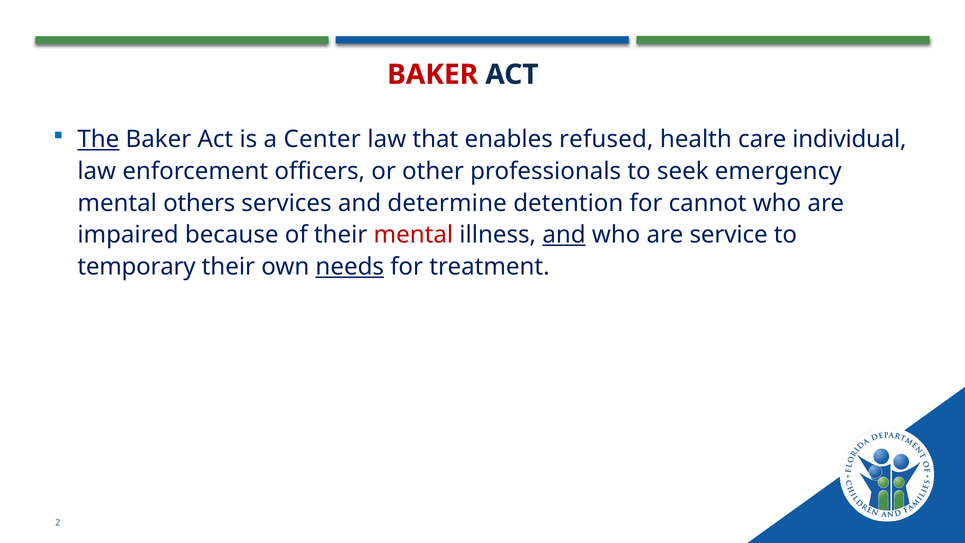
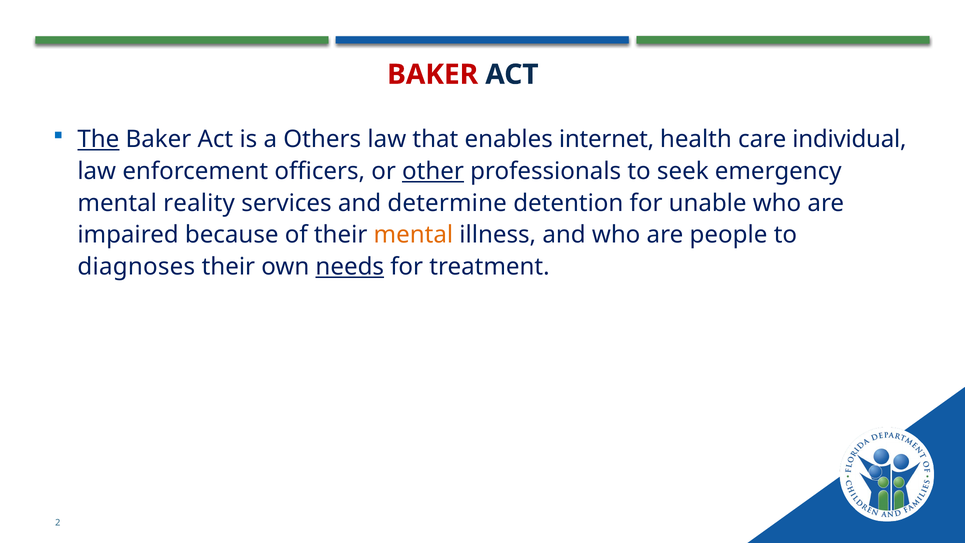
Center: Center -> Others (322, 139)
refused: refused -> internet (607, 139)
other underline: none -> present (433, 171)
others: others -> reality (199, 203)
cannot: cannot -> unable (708, 203)
mental colour: red -> orange (413, 235)
and underline: present -> none (564, 235)
service: service -> people (729, 235)
temporary: temporary -> diagnoses (136, 267)
